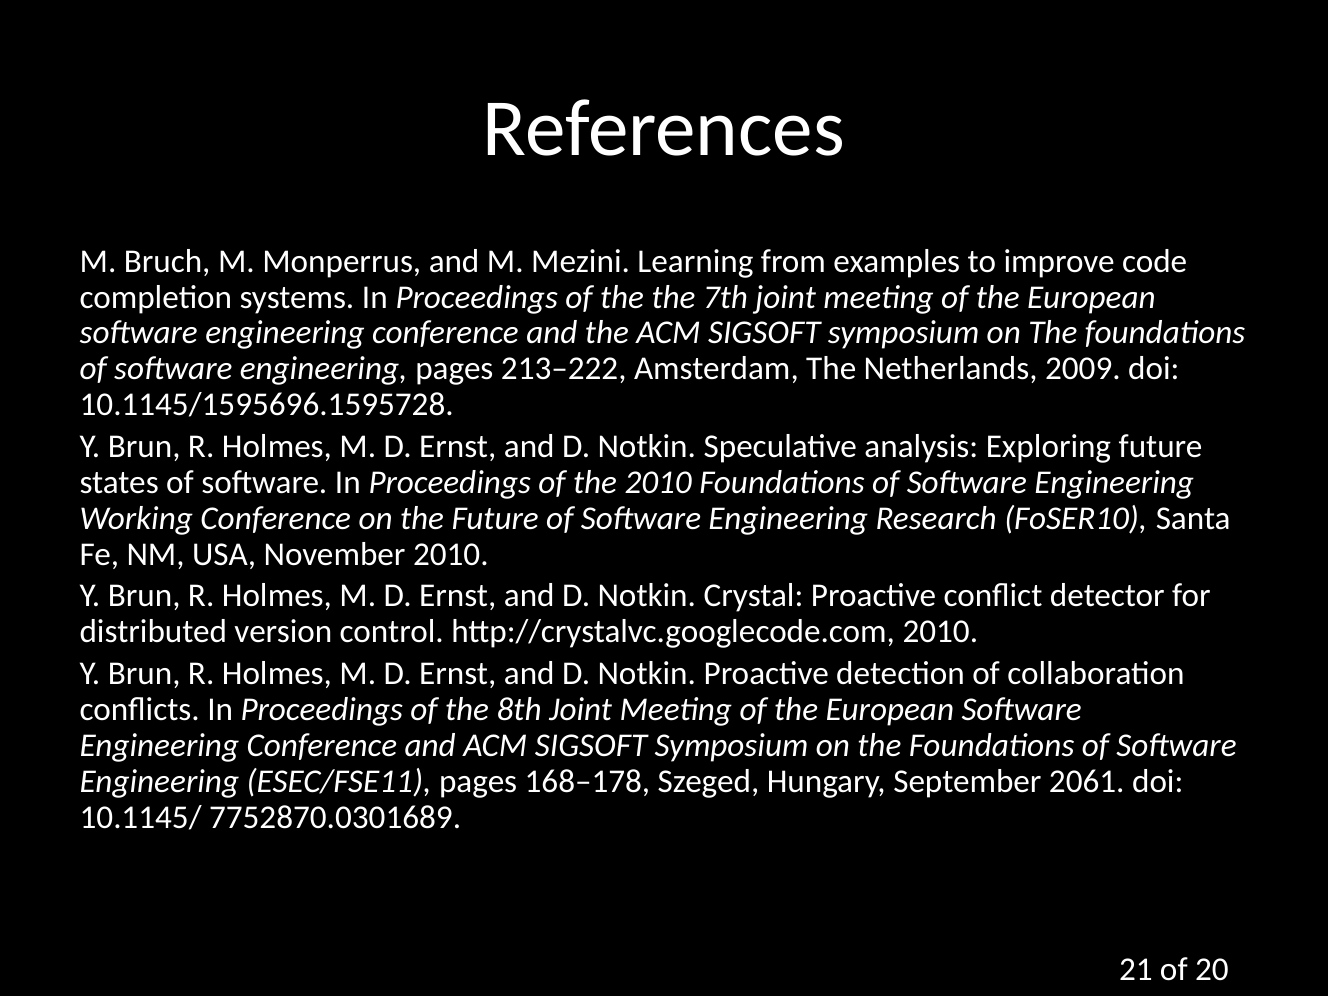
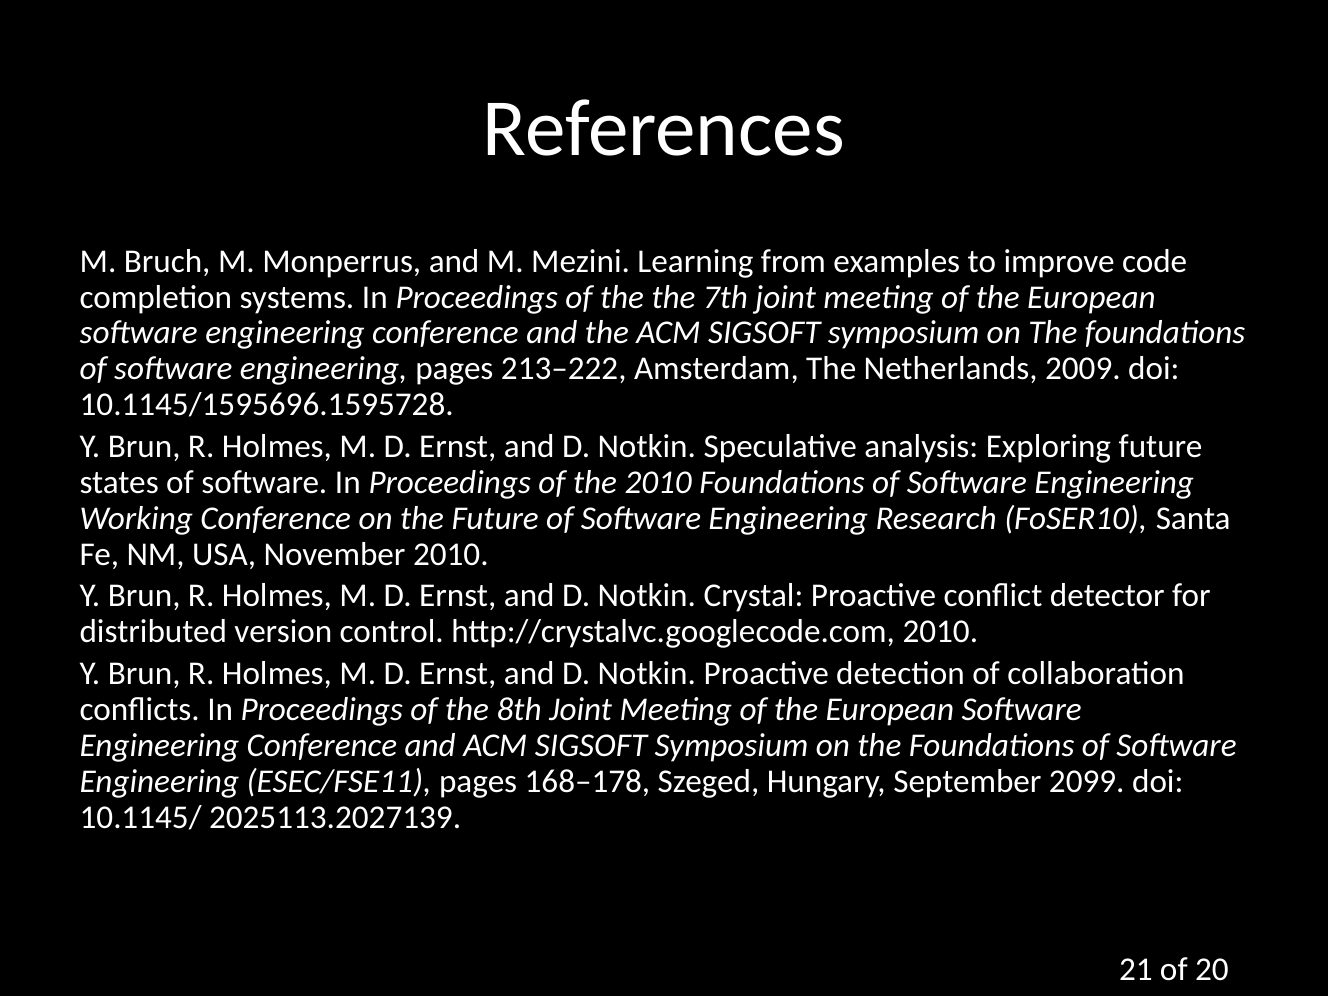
2061: 2061 -> 2099 (1087, 781)
7752870.0301689: 7752870.0301689 -> 2025113.2027139 (335, 817)
